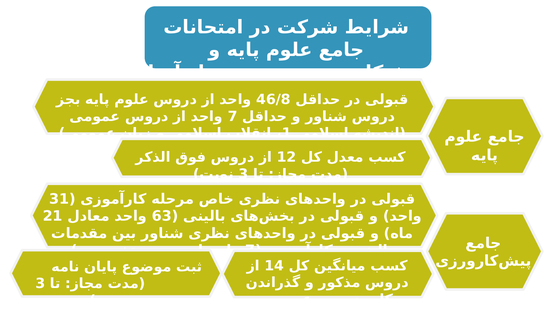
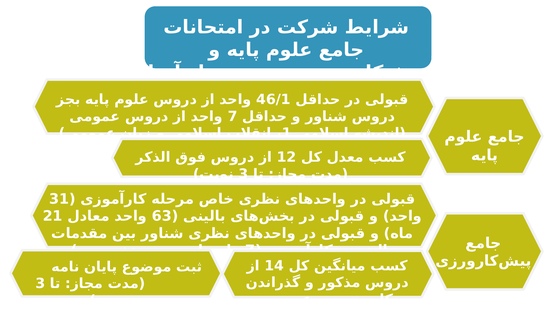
46/8: 46/8 -> 46/1 (273, 100)
